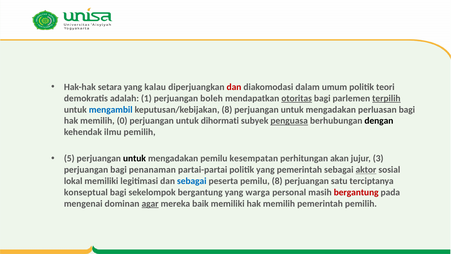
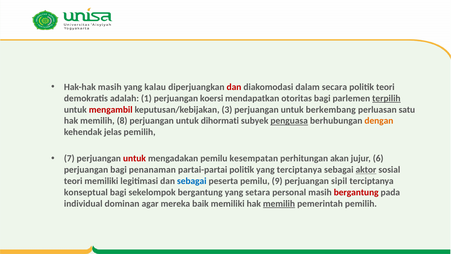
Hak-hak setara: setara -> masih (110, 87)
umum: umum -> secara (334, 87)
boleh: boleh -> koersi (212, 98)
otoritas underline: present -> none (297, 98)
mengambil colour: blue -> red (111, 109)
keputusan/kebijakan 8: 8 -> 3 (227, 109)
mengadakan: mengadakan -> berkembang (331, 109)
perluasan bagi: bagi -> satu (407, 109)
0: 0 -> 8 (122, 121)
dengan colour: black -> orange (379, 121)
ilmu: ilmu -> jelas (113, 132)
5: 5 -> 7 (69, 158)
untuk colour: black -> red (134, 158)
3: 3 -> 6 (378, 158)
yang pemerintah: pemerintah -> terciptanya (299, 170)
lokal: lokal -> teori (73, 181)
pemilu 8: 8 -> 9 (277, 181)
satu: satu -> sipil (339, 181)
warga: warga -> setara (258, 192)
mengenai: mengenai -> individual (83, 203)
agar underline: present -> none (150, 203)
memilih underline: none -> present (279, 203)
